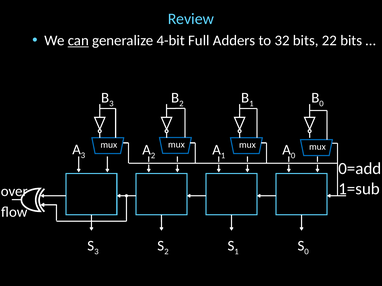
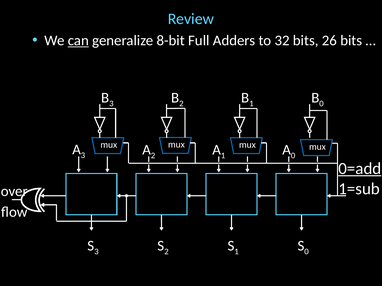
4-bit: 4-bit -> 8-bit (171, 41)
22: 22 -> 26 (329, 41)
0=add underline: none -> present (360, 169)
